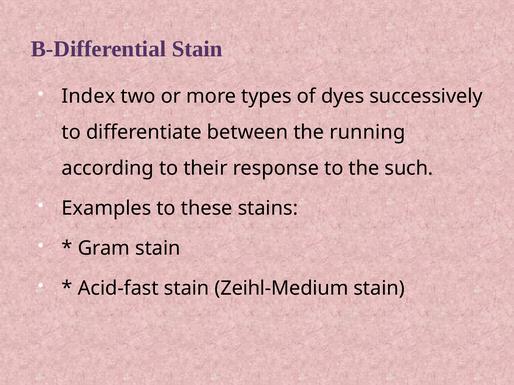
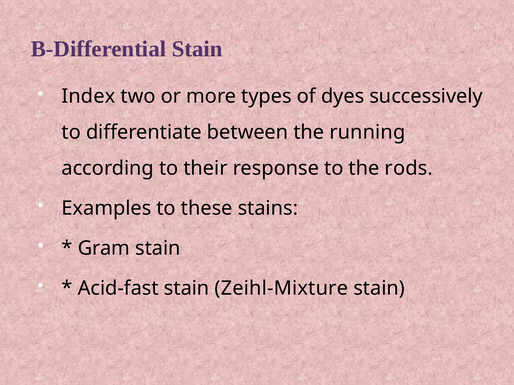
such: such -> rods (409, 168)
Zeihl-Medium: Zeihl-Medium -> Zeihl-Mixture (281, 288)
